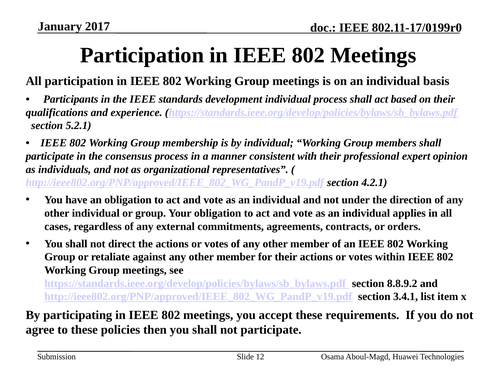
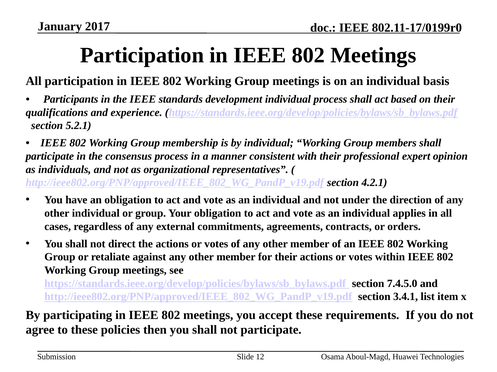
8.8.9.2: 8.8.9.2 -> 7.4.5.0 (402, 284)
